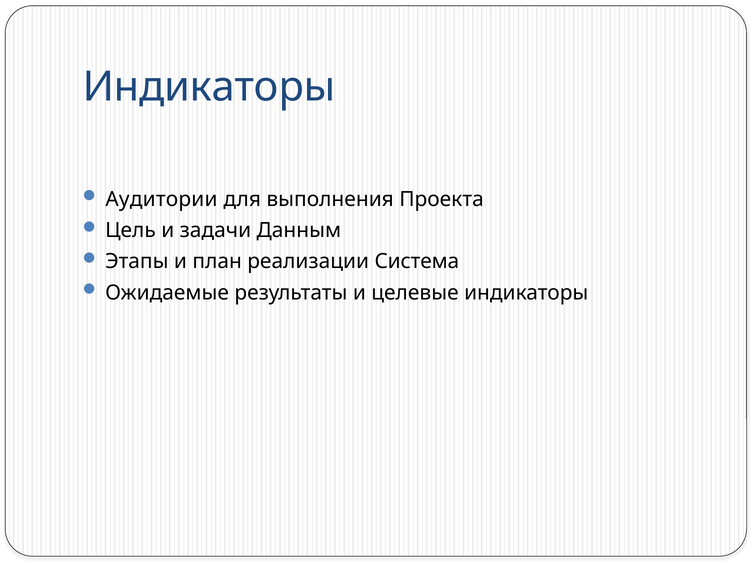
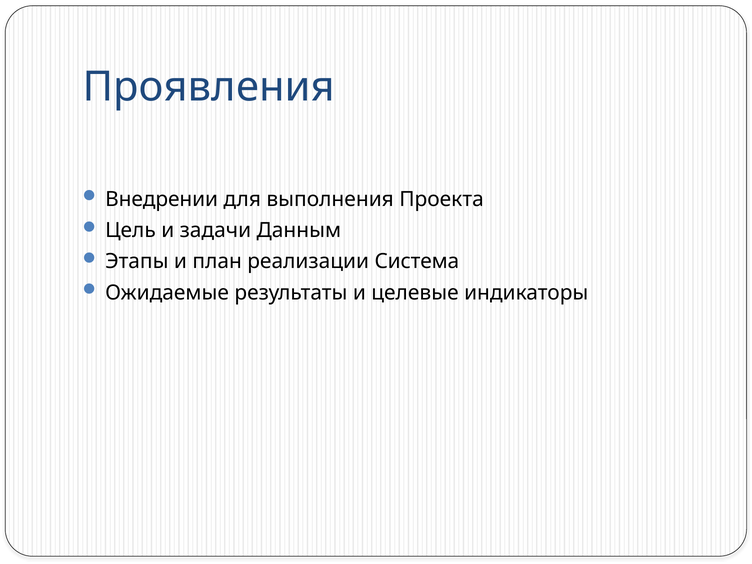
Индикаторы: Индикаторы -> Проявления (209, 87)
Аудитории: Аудитории -> Внедрении (162, 199)
